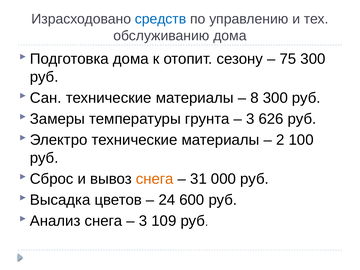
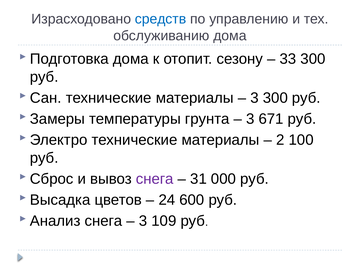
75: 75 -> 33 (288, 59)
8: 8 -> 3 (254, 98)
626: 626 -> 671 (271, 119)
снега colour: orange -> purple (155, 179)
